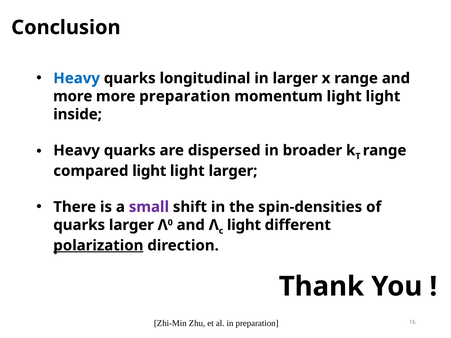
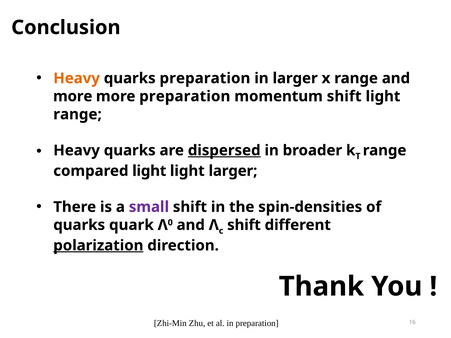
Heavy colour: blue -> orange (77, 78)
quarks longitudinal: longitudinal -> preparation (205, 78)
momentum light: light -> shift (344, 96)
inside: inside -> range (78, 114)
dispersed underline: none -> present (224, 150)
quarks larger: larger -> quark (131, 225)
light: light -> shift (244, 225)
